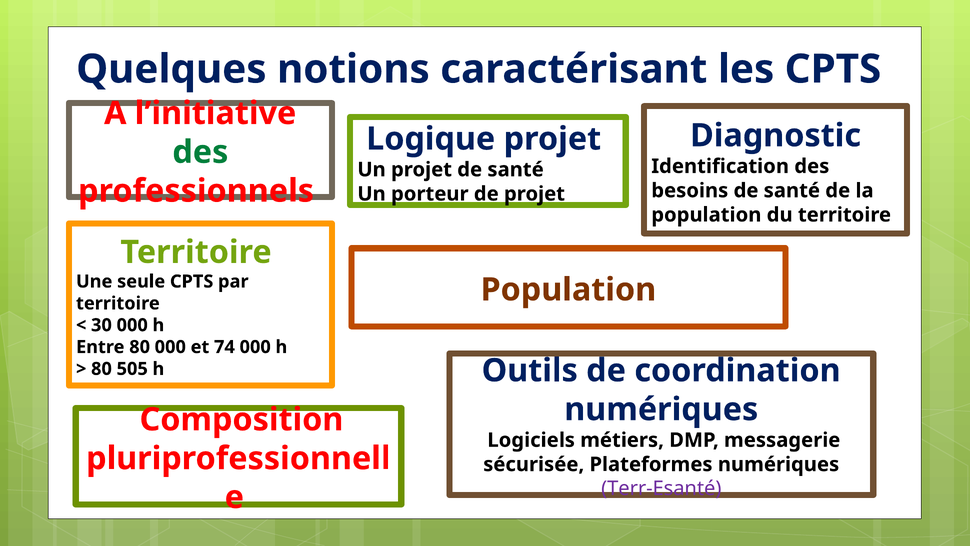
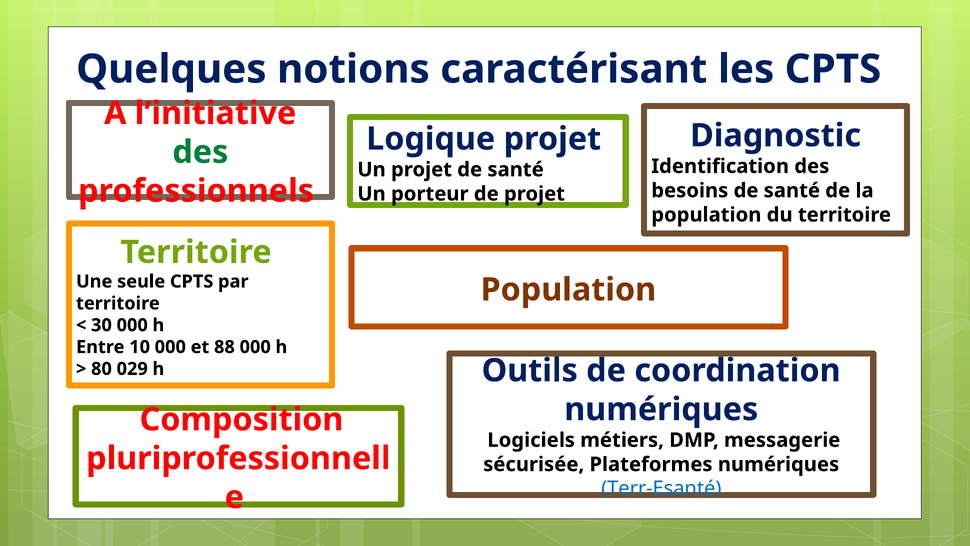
Entre 80: 80 -> 10 (140, 347)
74: 74 -> 88 (224, 347)
505: 505 -> 029 (132, 369)
Terr-Esanté colour: purple -> blue (661, 488)
